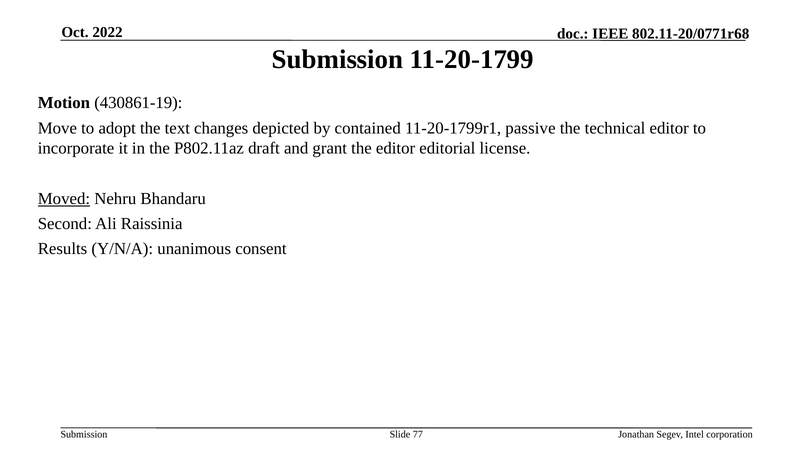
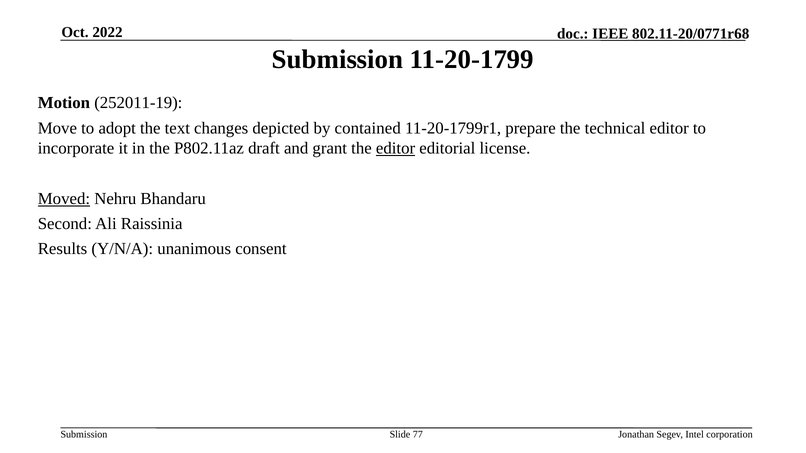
430861-19: 430861-19 -> 252011-19 (138, 103)
passive: passive -> prepare (531, 128)
editor underline: none -> present (396, 148)
